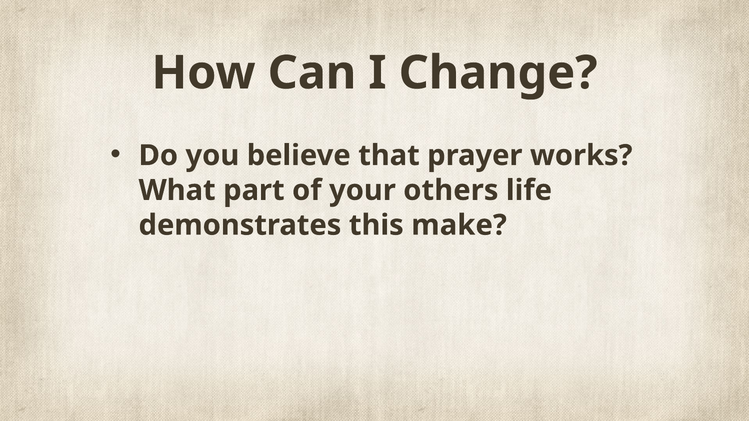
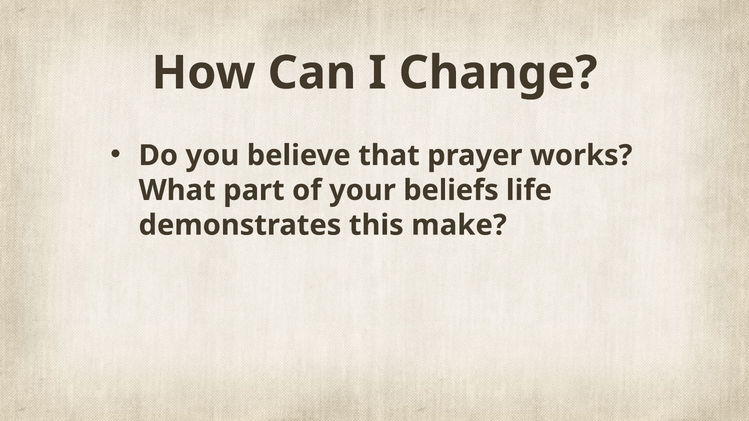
others: others -> beliefs (451, 190)
